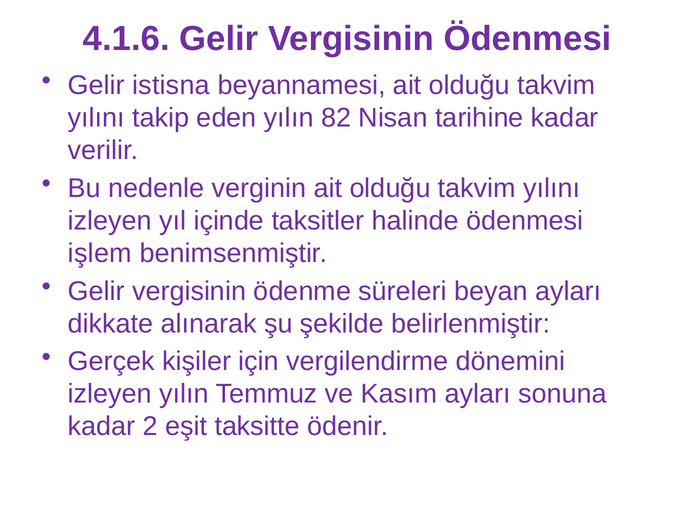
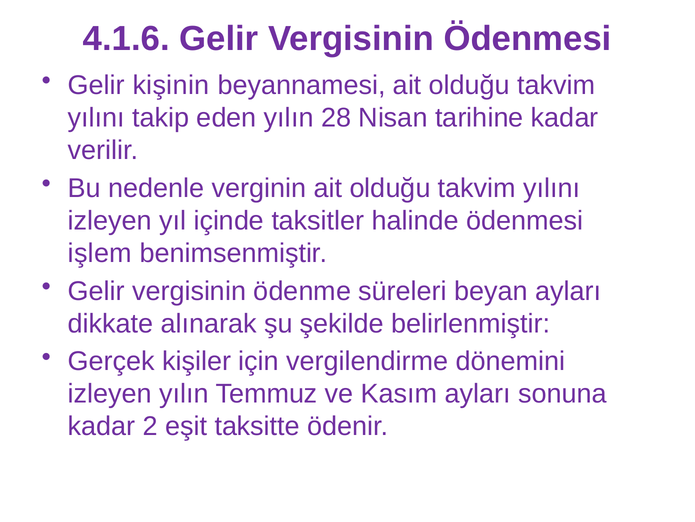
istisna: istisna -> kişinin (171, 85)
82: 82 -> 28 (336, 118)
